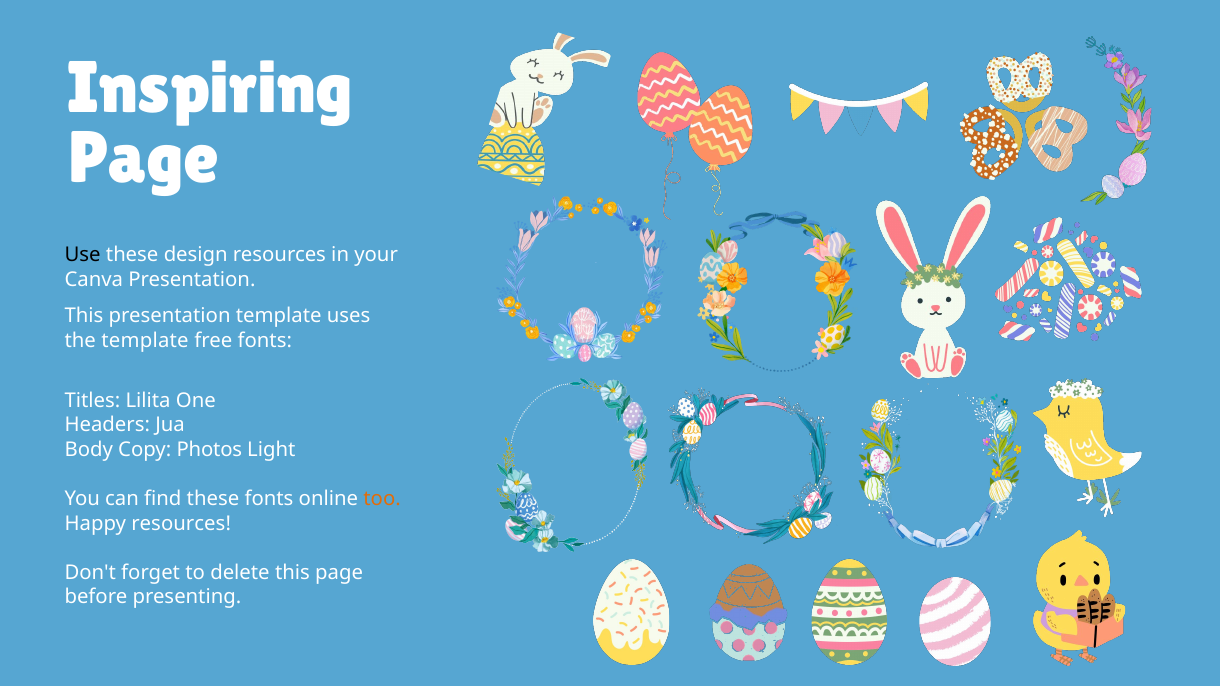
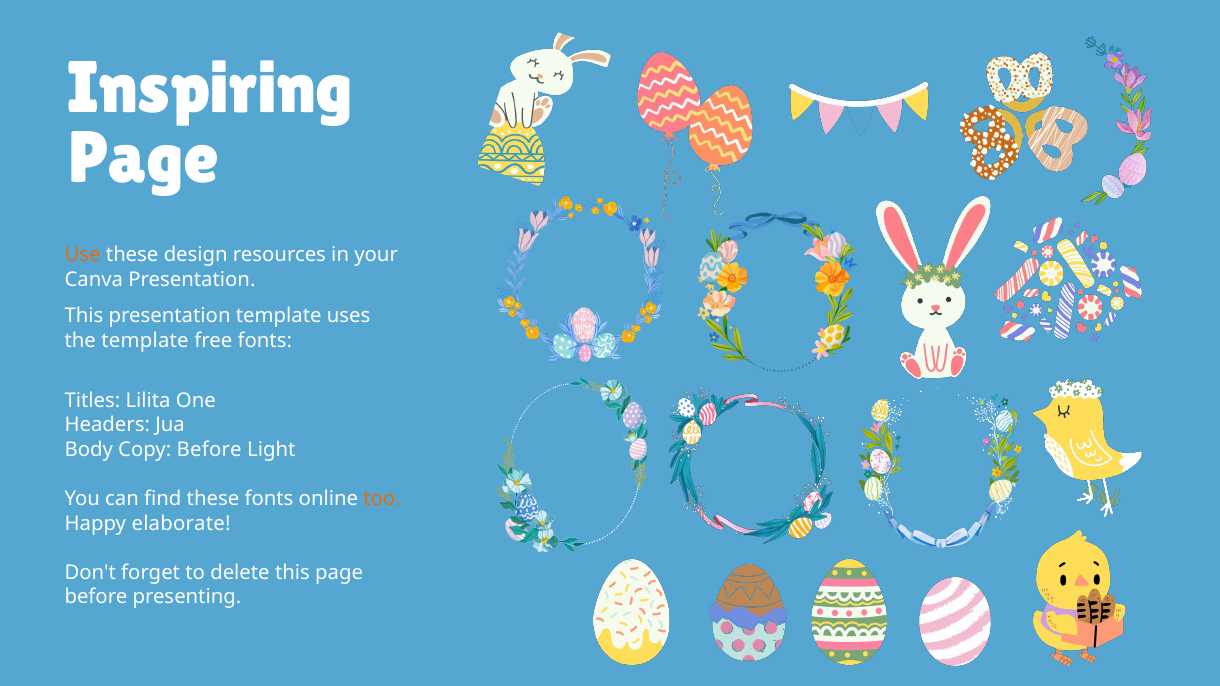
Use colour: black -> orange (83, 255)
Copy Photos: Photos -> Before (209, 450)
Happy resources: resources -> elaborate (181, 524)
